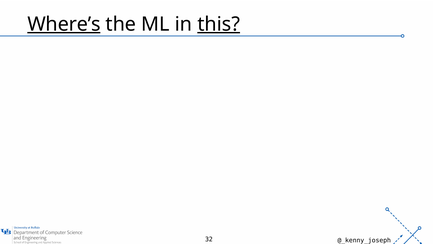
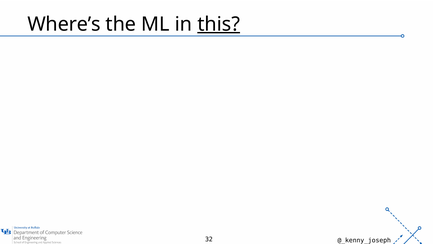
Where’s underline: present -> none (64, 24)
